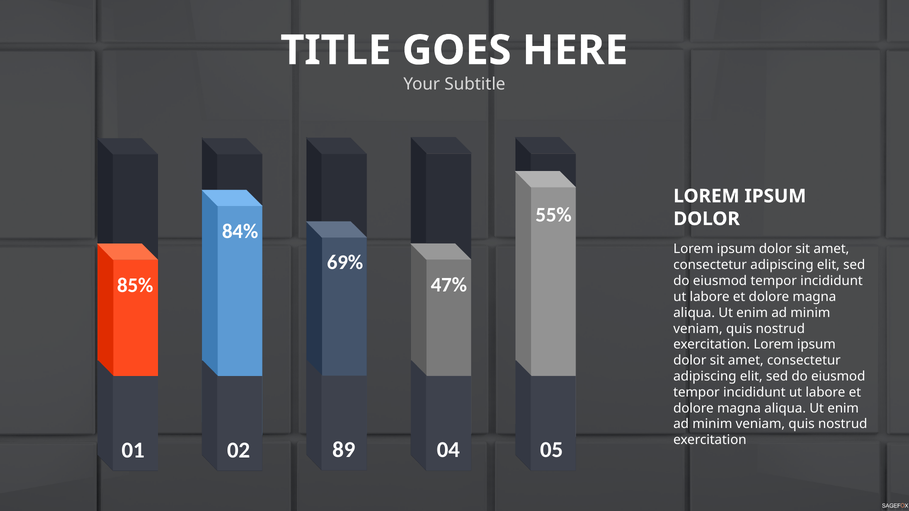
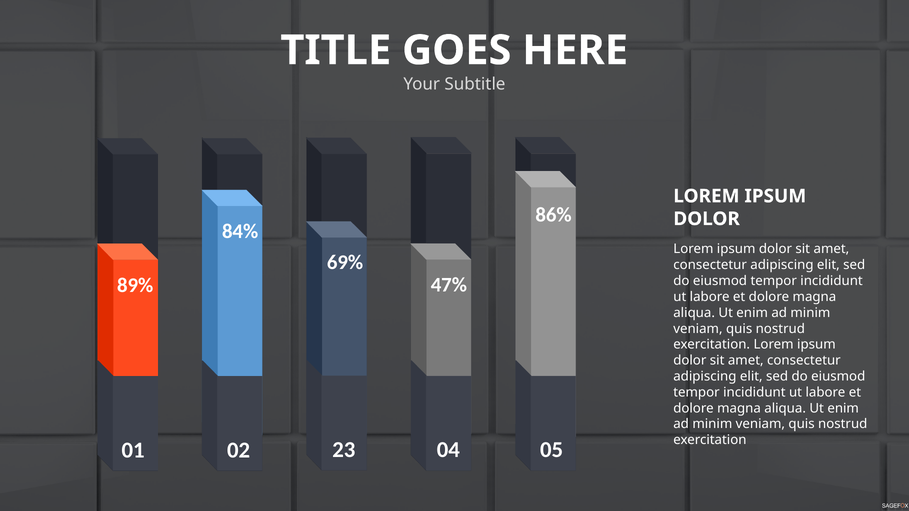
55%: 55% -> 86% (553, 215)
85%: 85% -> 89% (135, 286)
89: 89 -> 23 (344, 450)
